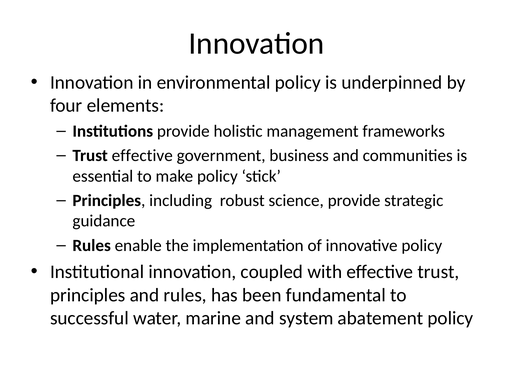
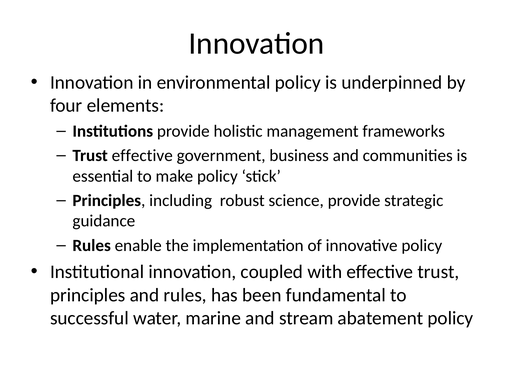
system: system -> stream (306, 319)
